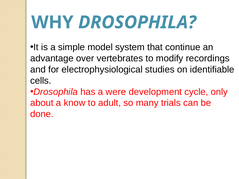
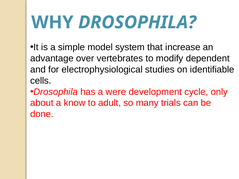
continue: continue -> increase (183, 47)
recordings: recordings -> dependent (208, 58)
